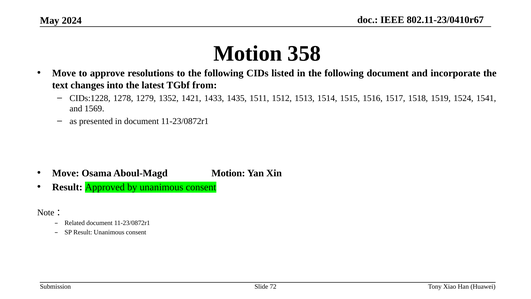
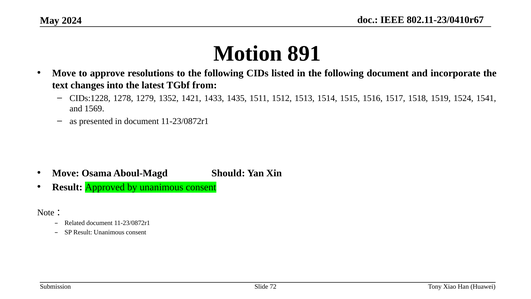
358: 358 -> 891 (304, 53)
Aboul-Magd Motion: Motion -> Should (228, 173)
